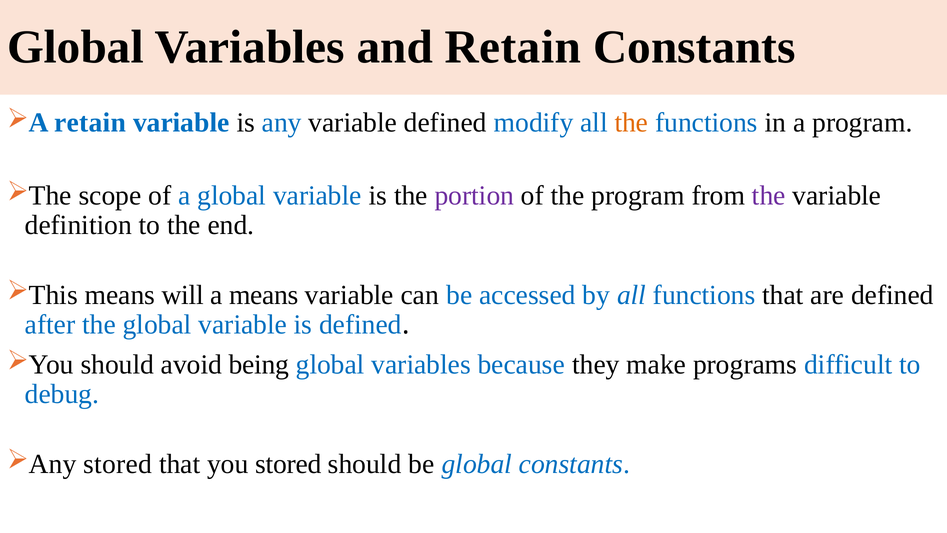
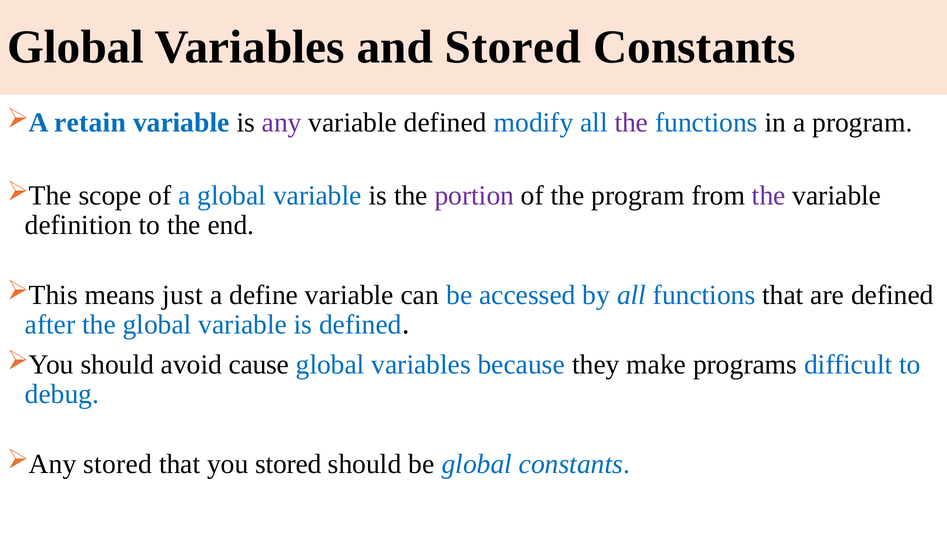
and Retain: Retain -> Stored (513, 47)
any colour: blue -> purple (282, 122)
the colour: orange -> purple (631, 122)
will: will -> just (183, 295)
a means: means -> define (264, 295)
being: being -> cause (259, 364)
